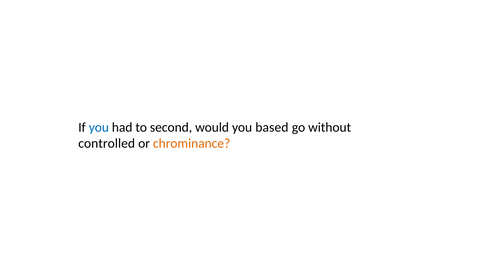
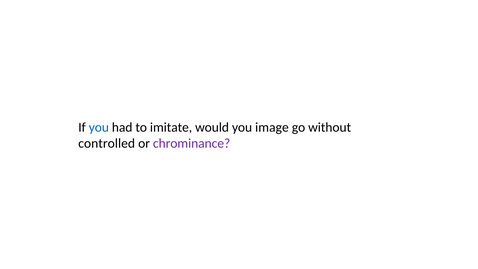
second: second -> imitate (171, 127)
based: based -> image (272, 127)
chrominance colour: orange -> purple (192, 143)
